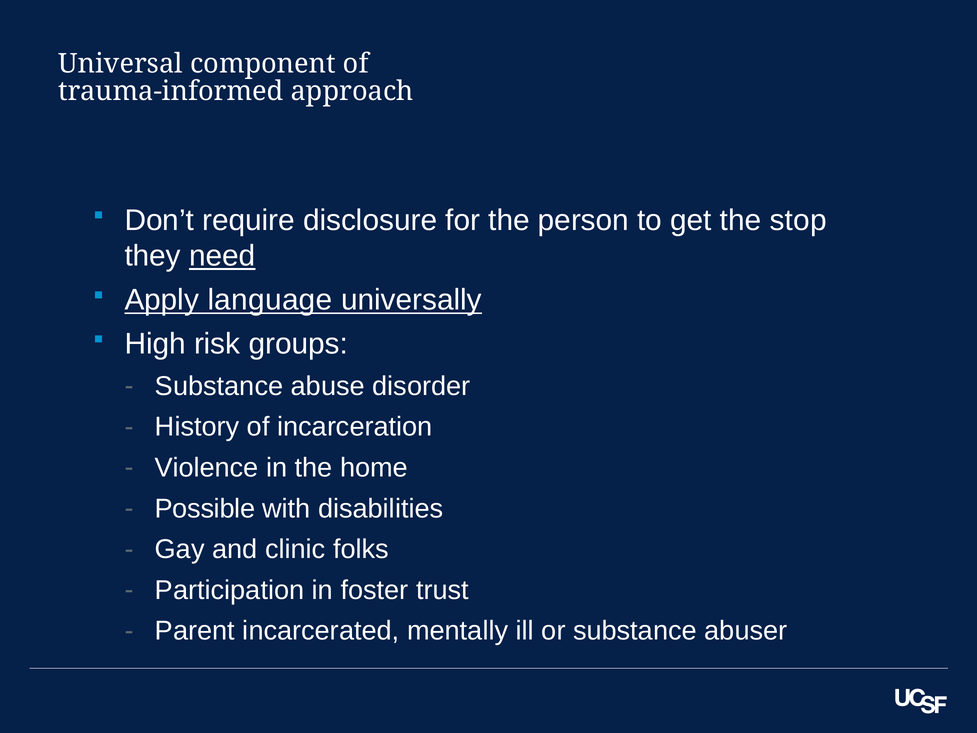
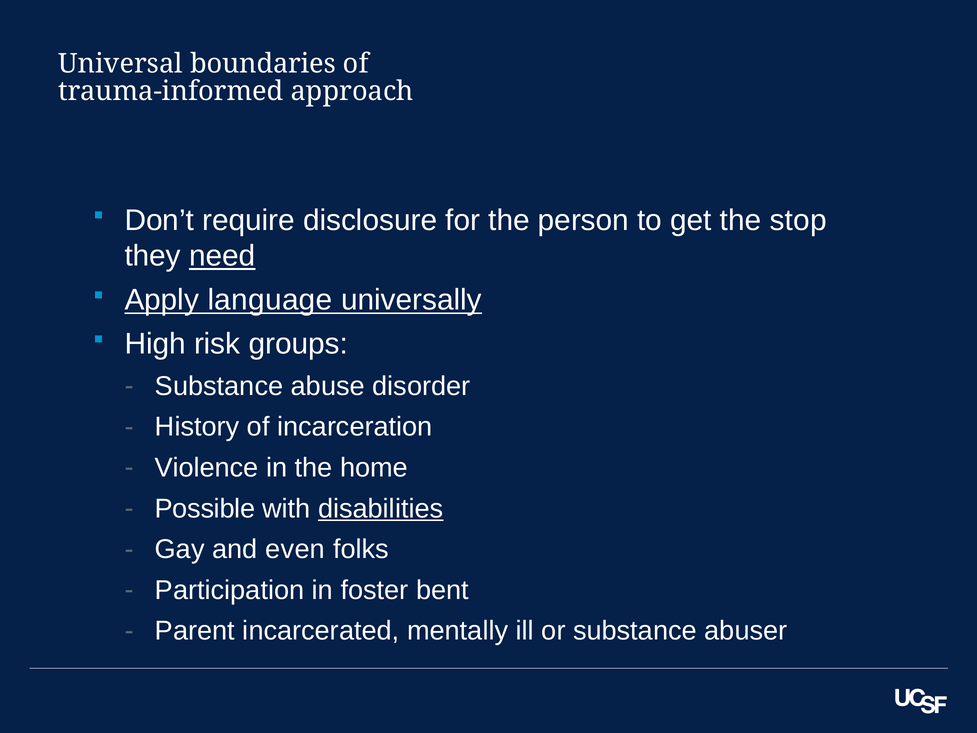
component: component -> boundaries (263, 64)
disabilities underline: none -> present (381, 508)
clinic: clinic -> even (295, 549)
trust: trust -> bent (442, 590)
